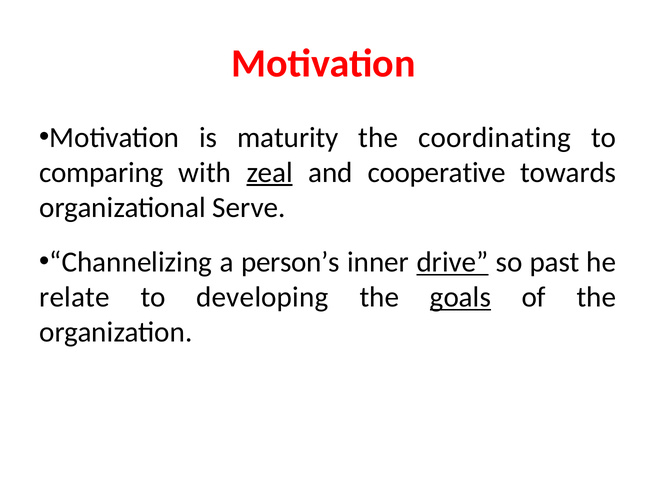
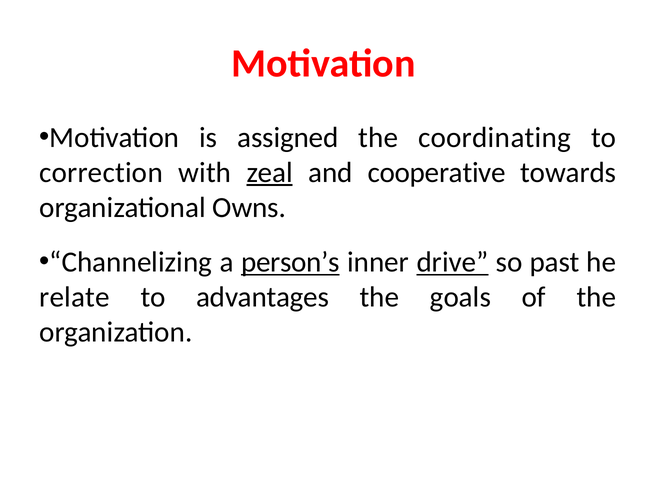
maturity: maturity -> assigned (288, 138)
comparing: comparing -> correction (101, 173)
Serve: Serve -> Owns (249, 208)
person’s underline: none -> present (290, 262)
developing: developing -> advantages (263, 297)
goals underline: present -> none (460, 297)
